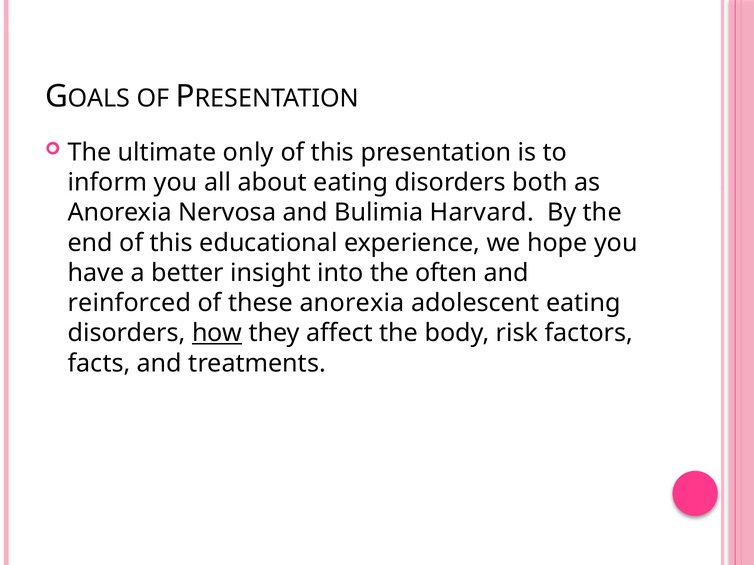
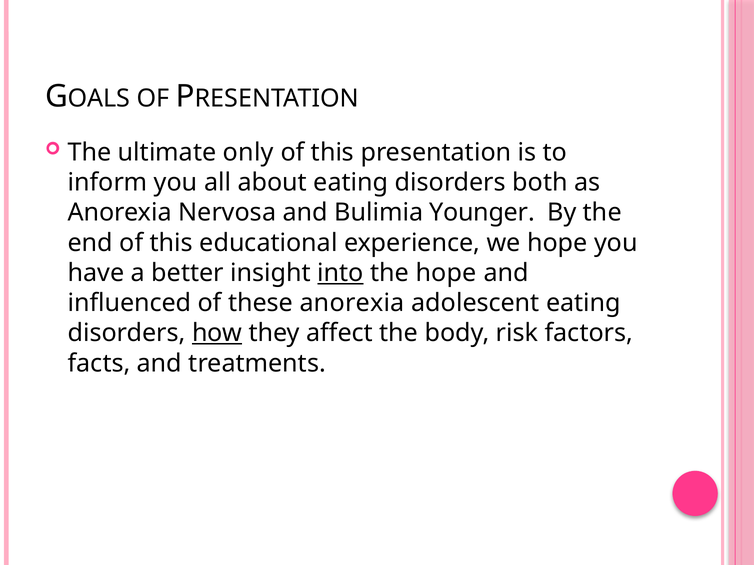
Harvard: Harvard -> Younger (482, 213)
into underline: none -> present (340, 273)
the often: often -> hope (446, 273)
reinforced: reinforced -> influenced (130, 303)
